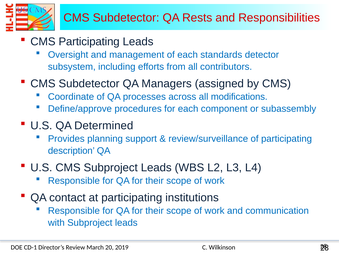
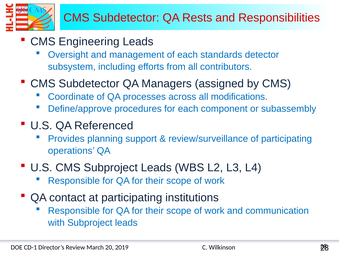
CMS Participating: Participating -> Engineering (89, 42)
Determined: Determined -> Referenced (104, 126)
description: description -> operations (71, 151)
